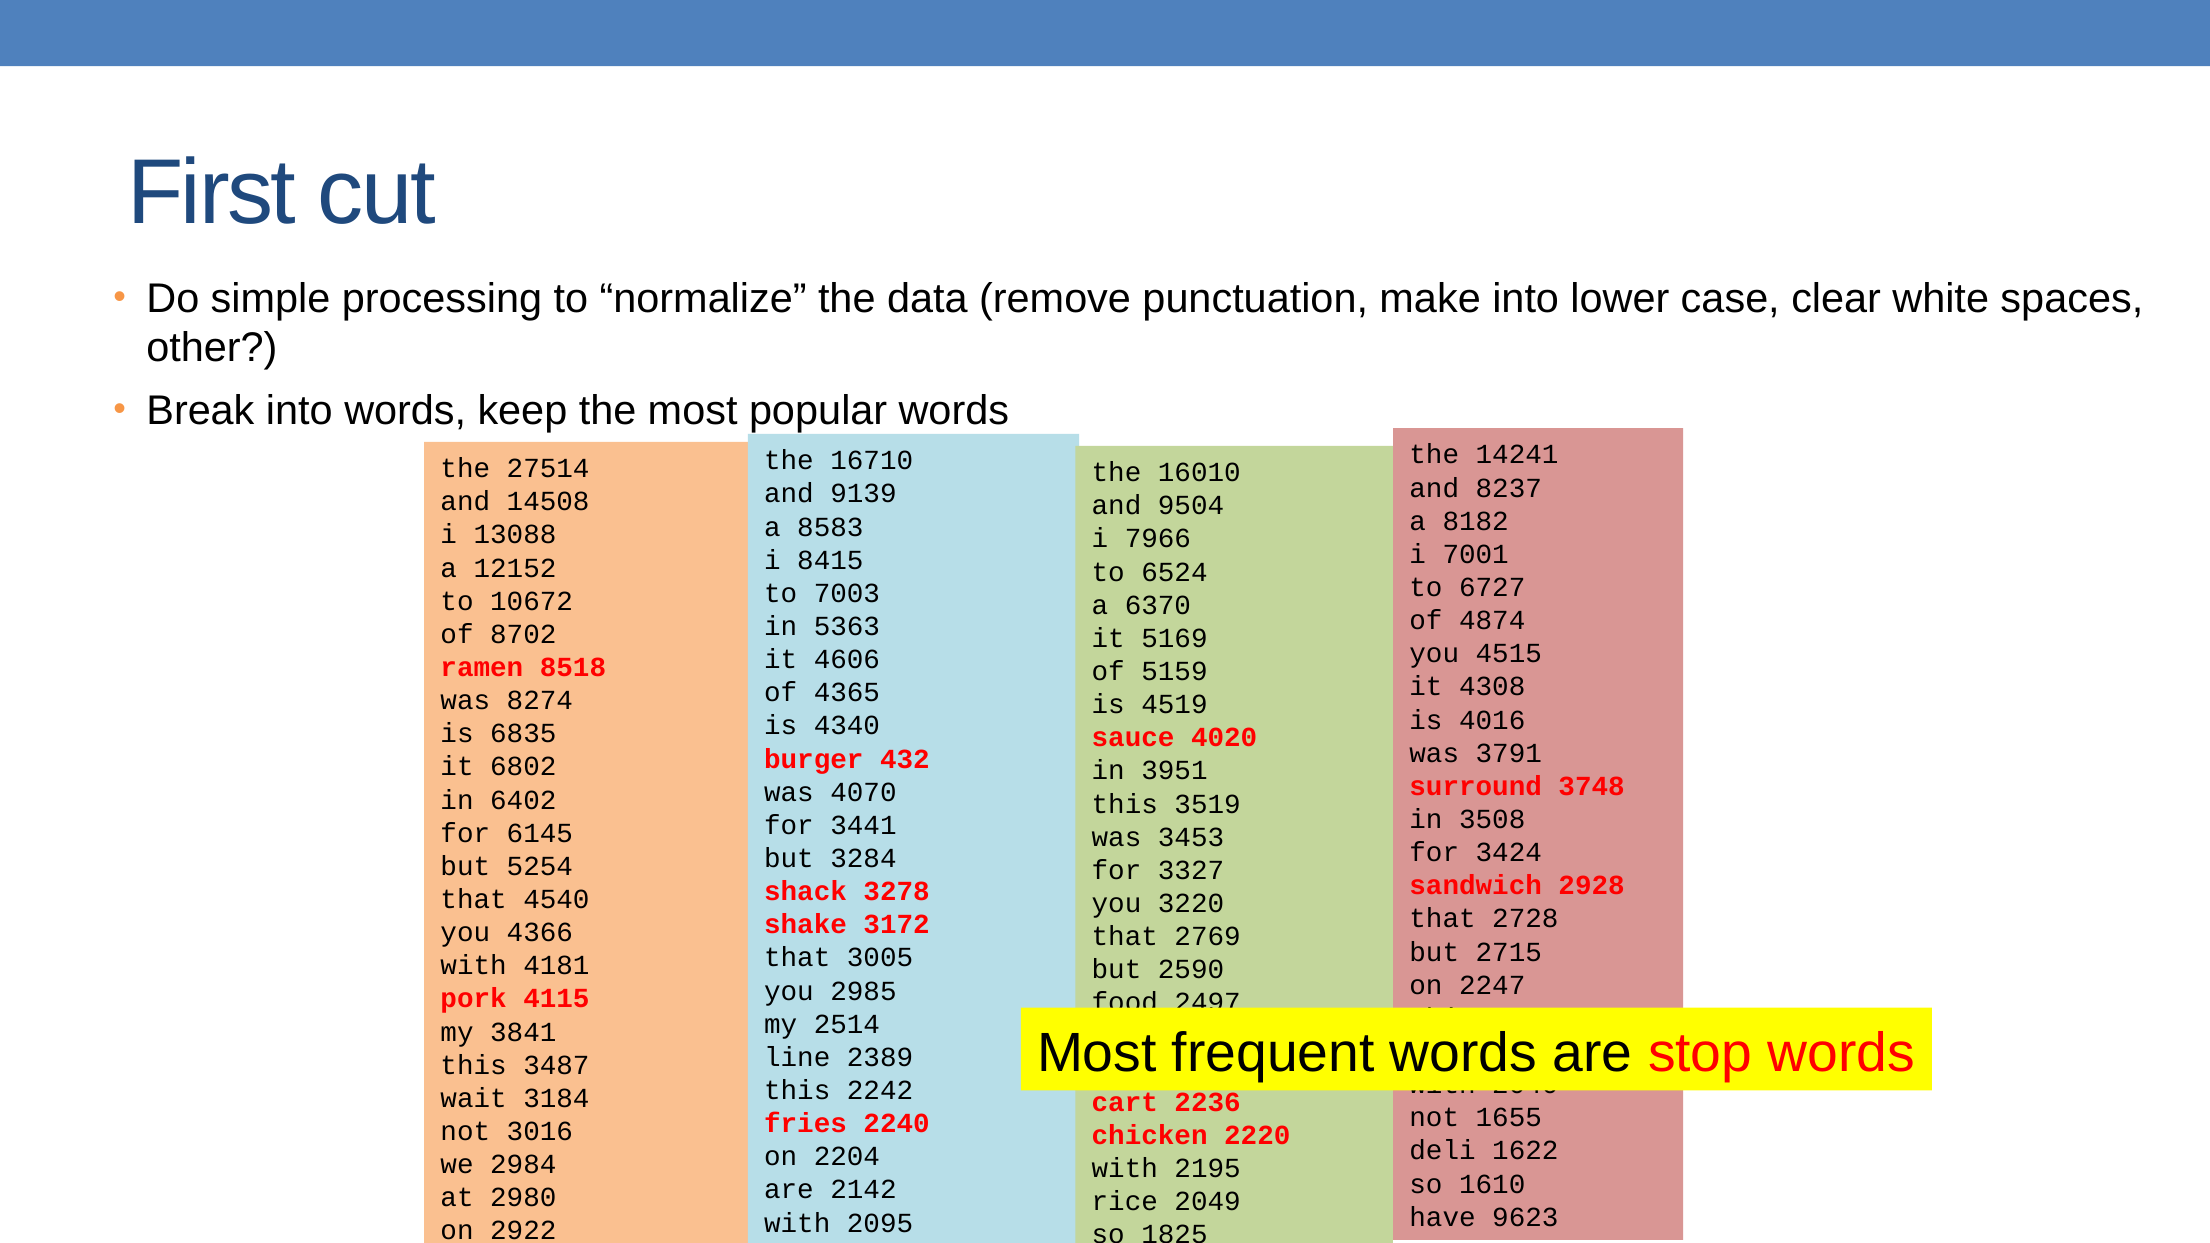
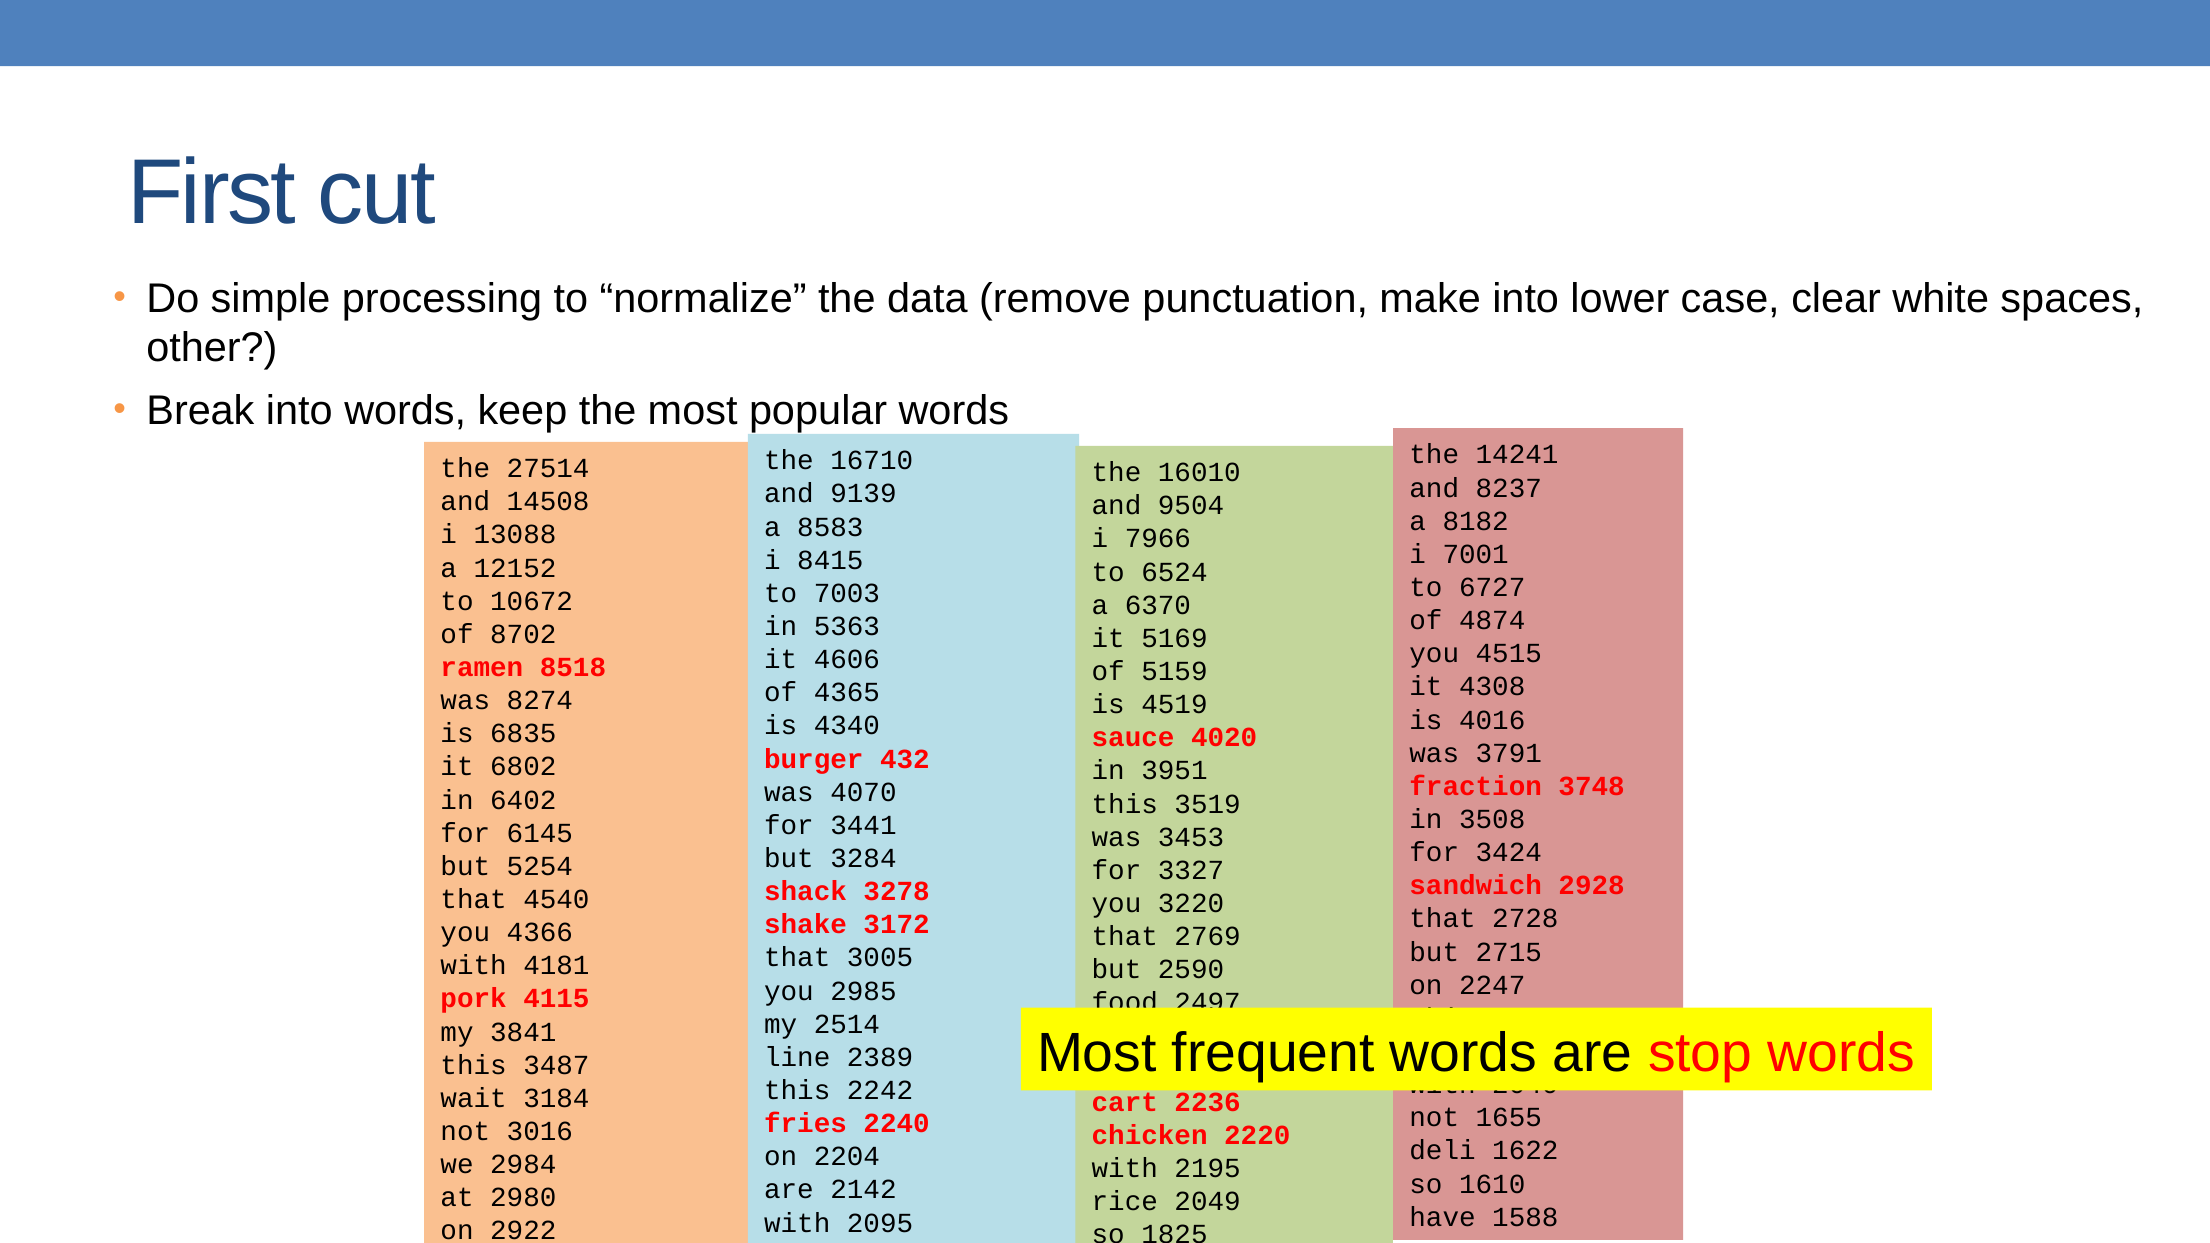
surround: surround -> fraction (1476, 786)
9623: 9623 -> 1588 (1525, 1217)
